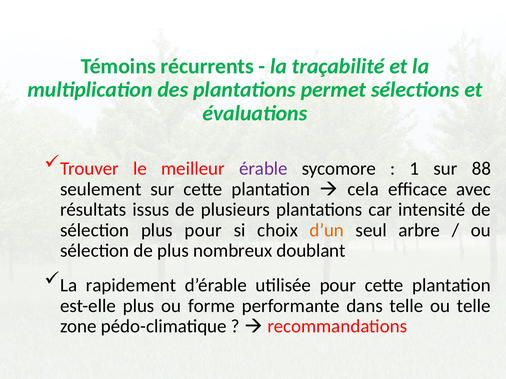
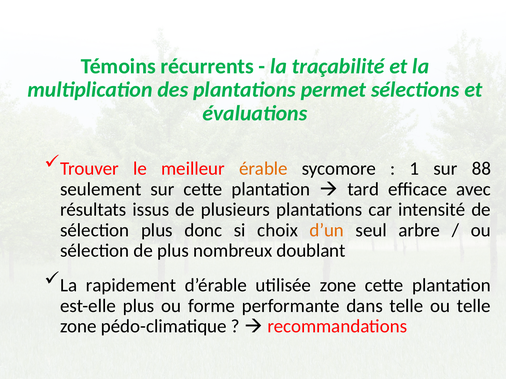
érable colour: purple -> orange (263, 169)
cela: cela -> tard (363, 189)
plus pour: pour -> donc (203, 230)
utilisée pour: pour -> zone (338, 286)
